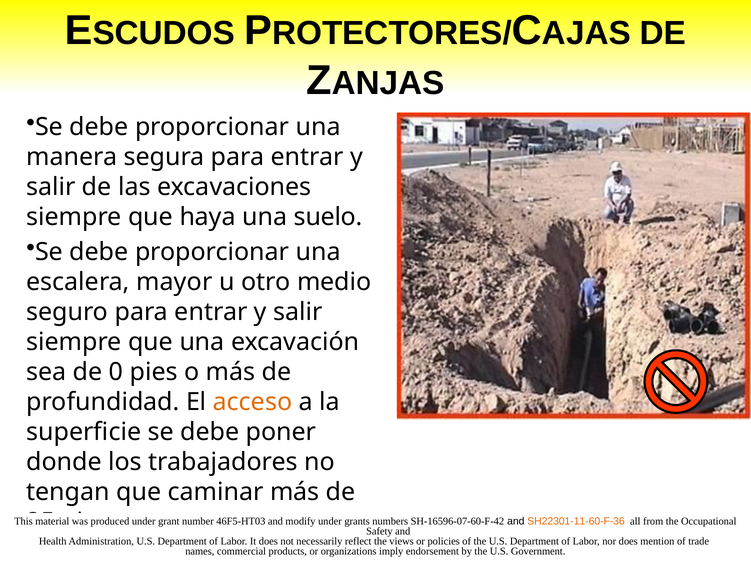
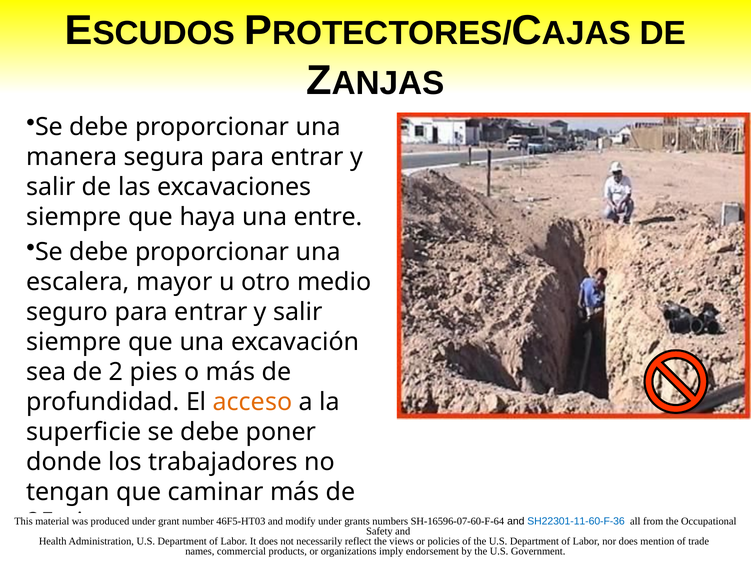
suelo: suelo -> entre (328, 217)
0: 0 -> 2 (116, 372)
SH-16596-07-60-F-42: SH-16596-07-60-F-42 -> SH-16596-07-60-F-64 (457, 521)
SH22301-11-60-F-36 colour: orange -> blue (576, 521)
